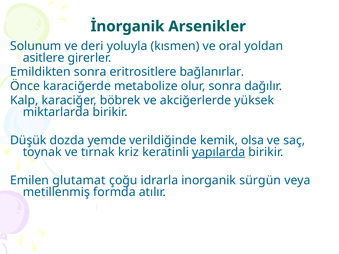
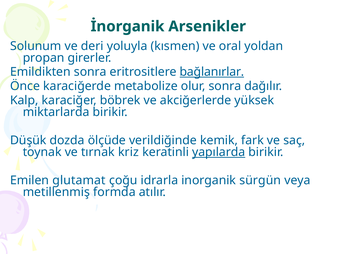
asitlere: asitlere -> propan (44, 58)
bağlanırlar underline: none -> present (212, 72)
yemde: yemde -> ölçüde (107, 141)
olsa: olsa -> fark (252, 141)
